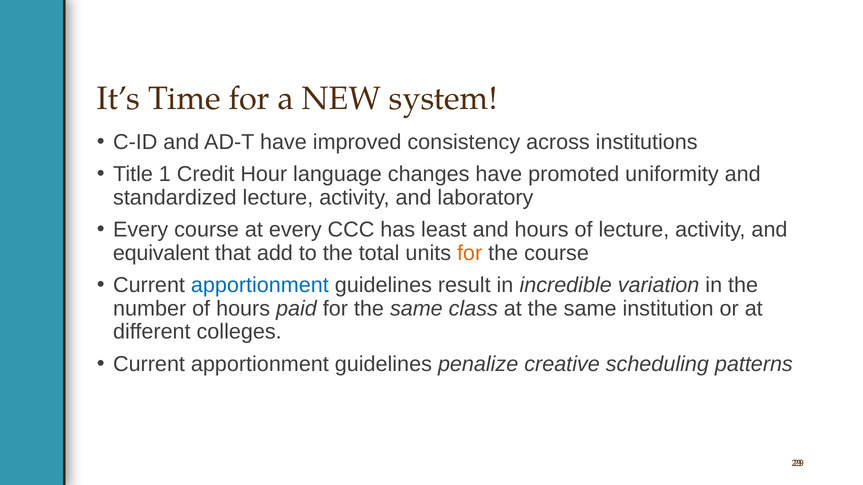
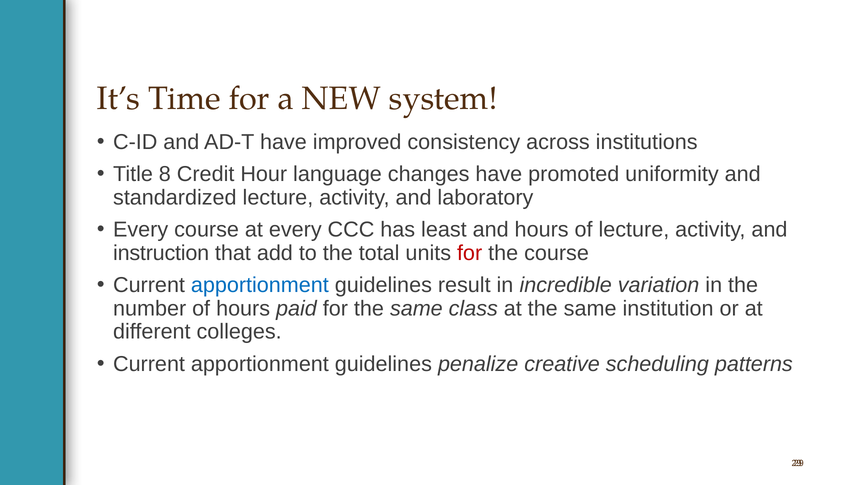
1: 1 -> 8 (165, 174)
equivalent: equivalent -> instruction (161, 253)
for colour: orange -> red (470, 253)
